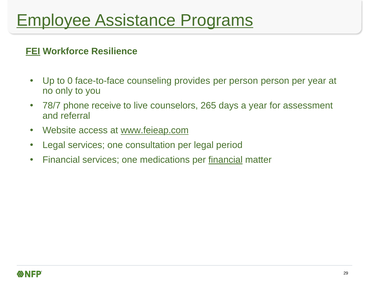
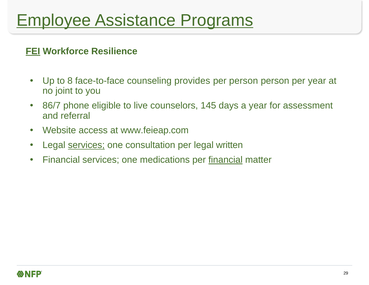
0: 0 -> 8 (70, 81)
only: only -> joint (64, 91)
78/7: 78/7 -> 86/7 (52, 106)
receive: receive -> eligible (106, 106)
265: 265 -> 145 (208, 106)
www.feieap.com underline: present -> none (155, 130)
services underline: none -> present (86, 145)
period: period -> written (229, 145)
